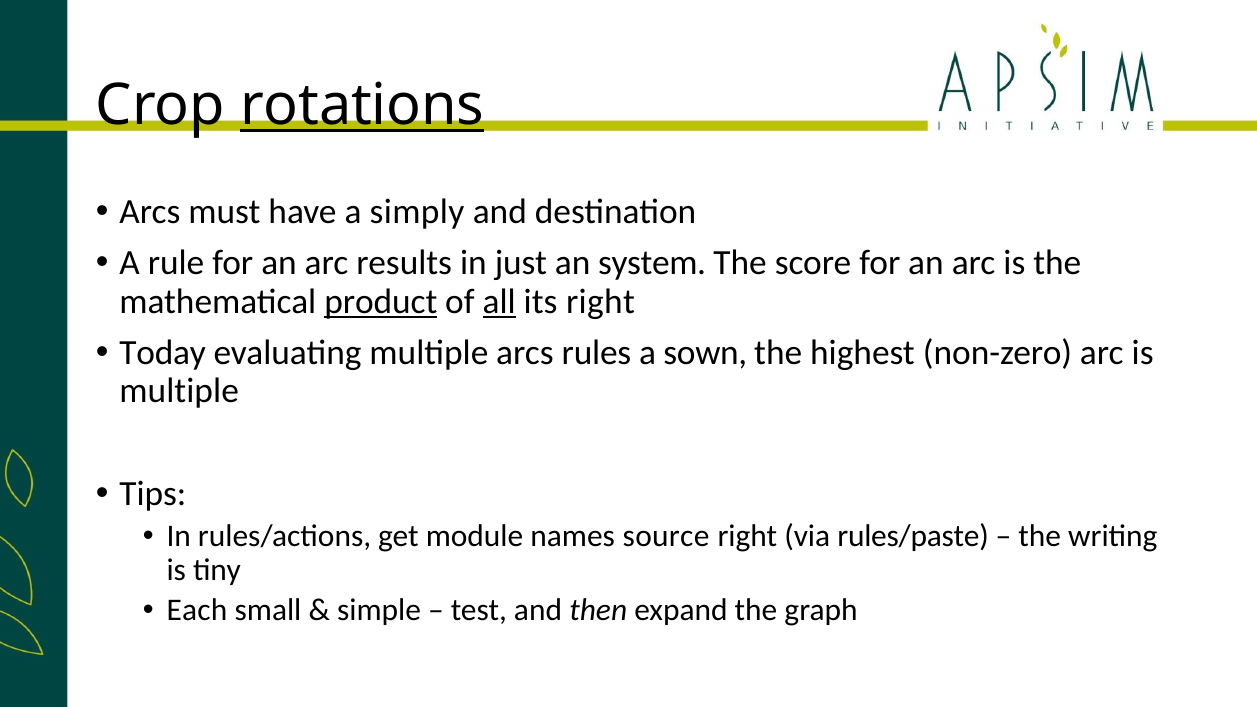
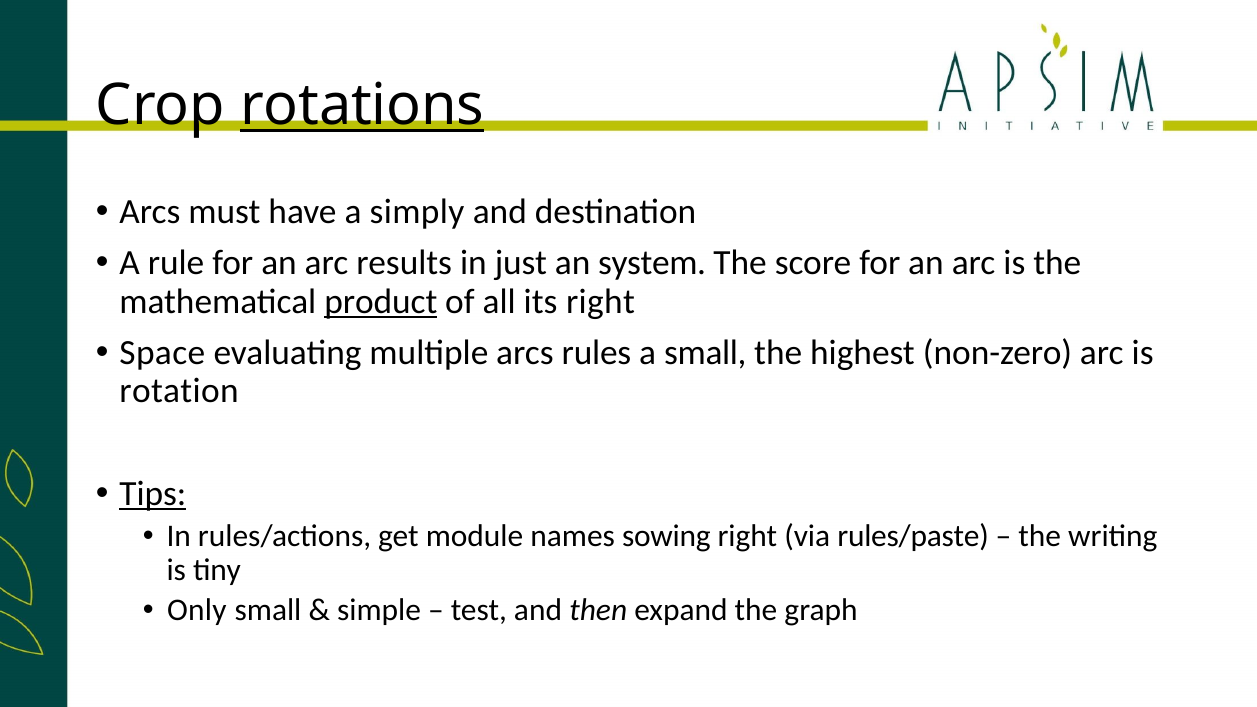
all underline: present -> none (499, 301)
Today: Today -> Space (162, 353)
a sown: sown -> small (705, 353)
multiple: multiple -> rotation (179, 391)
Tips underline: none -> present (153, 494)
source: source -> sowing (666, 536)
Each: Each -> Only (197, 611)
